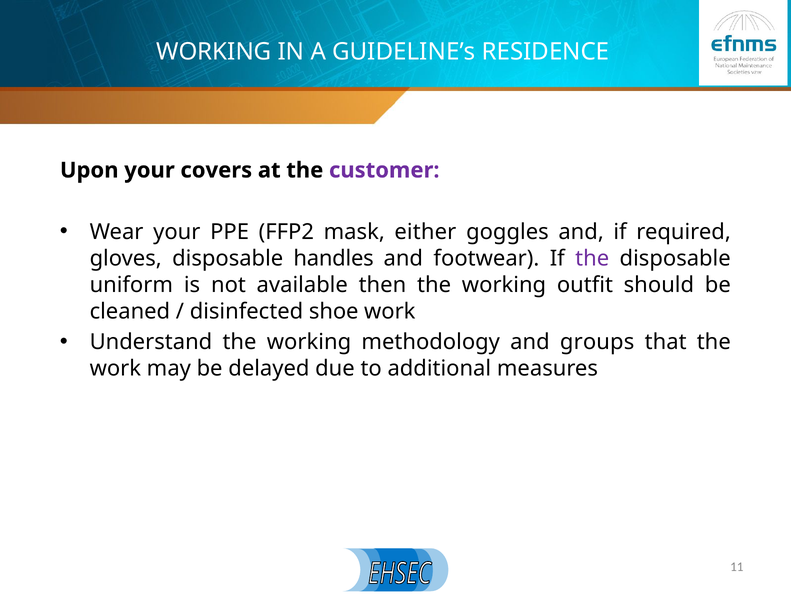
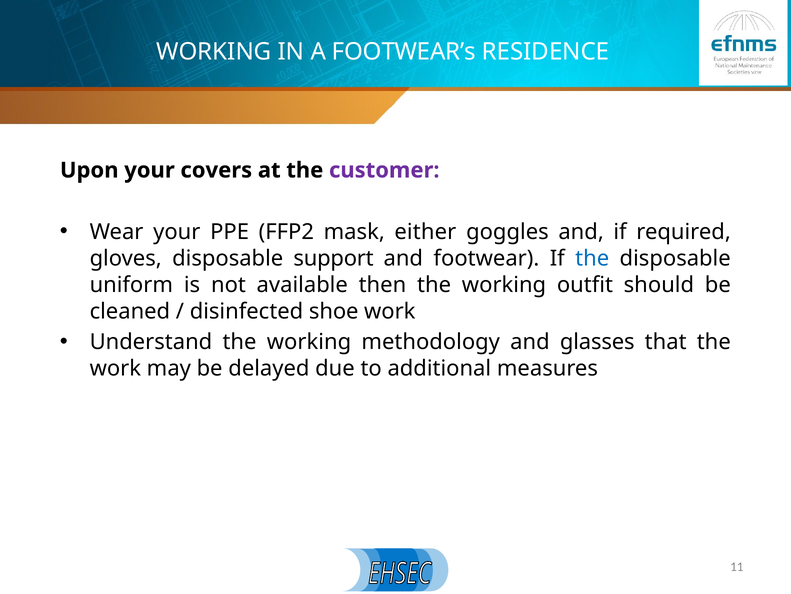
GUIDELINE’s: GUIDELINE’s -> FOOTWEAR’s (404, 52)
handles: handles -> support (334, 258)
the colour: purple -> blue (592, 258)
groups: groups -> glasses (597, 342)
